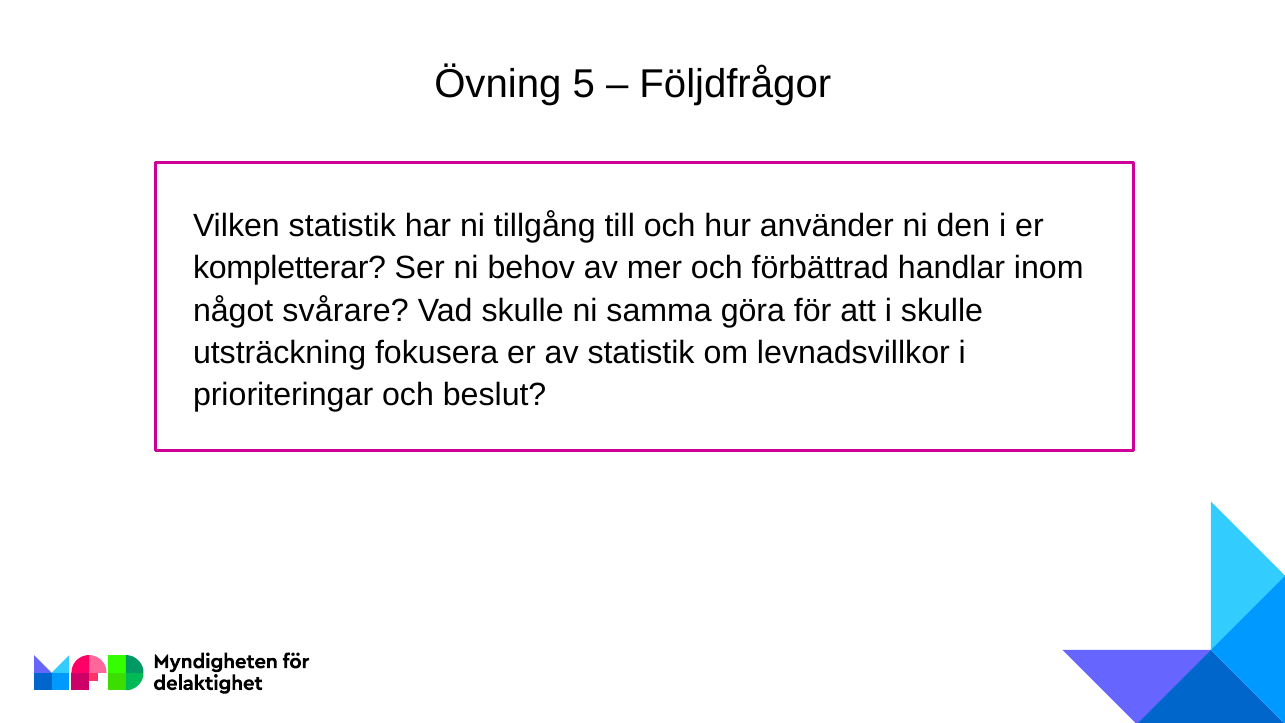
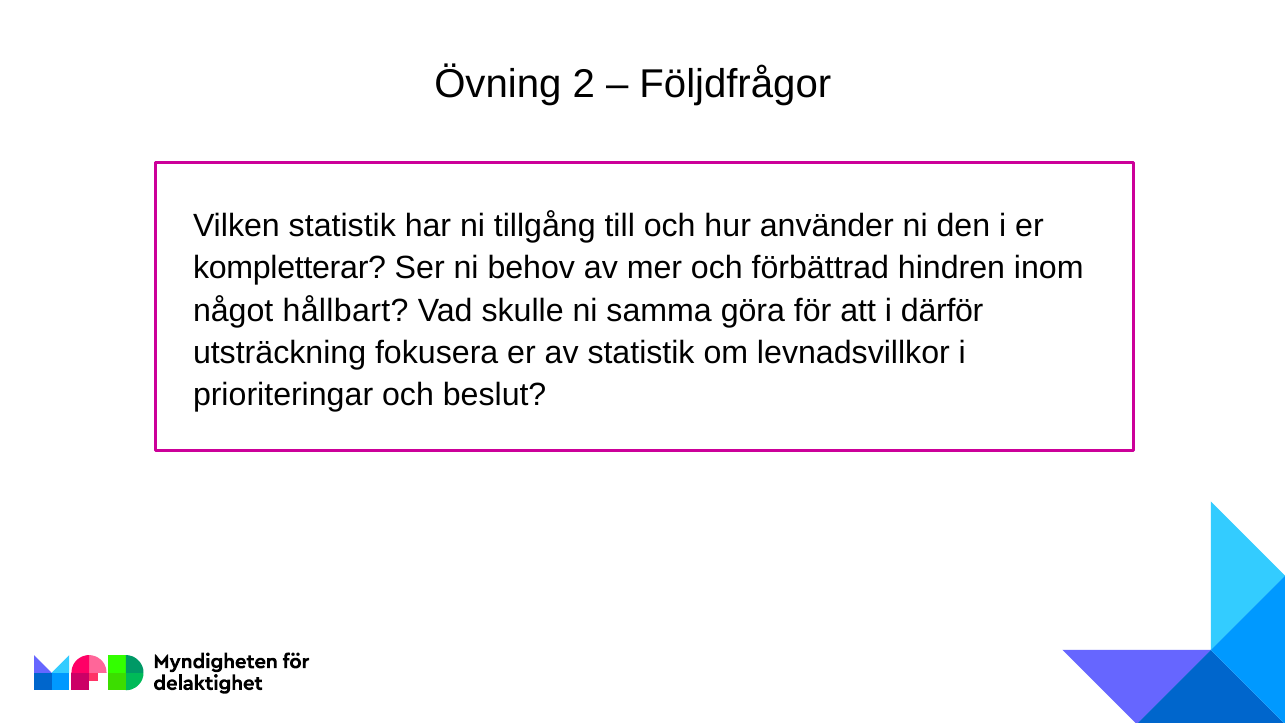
5: 5 -> 2 (584, 84)
handlar: handlar -> hindren (952, 268)
svårare: svårare -> hållbart (345, 310)
i skulle: skulle -> därför (942, 310)
